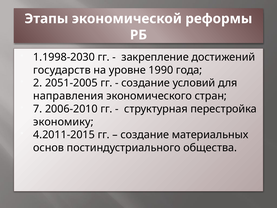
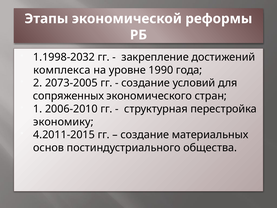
1.1998-2030: 1.1998-2030 -> 1.1998-2032 (64, 57)
государств: государств -> комплекса (62, 70)
2051-2005: 2051-2005 -> 2073-2005 (71, 83)
направления: направления -> сопряженных (68, 96)
7: 7 -> 1 (38, 109)
